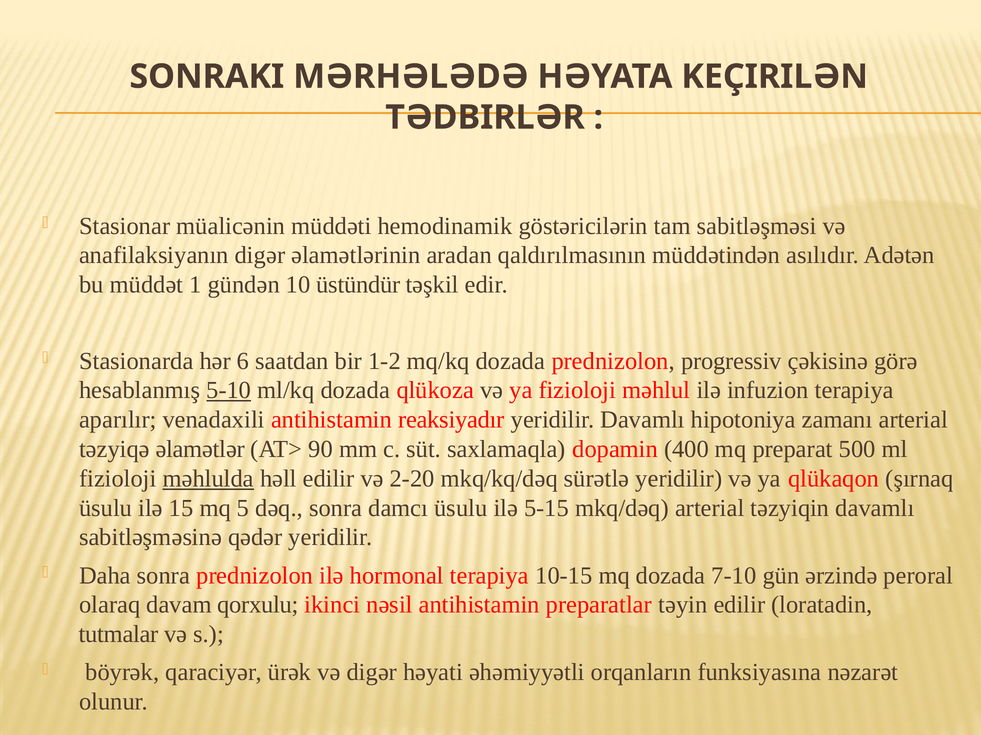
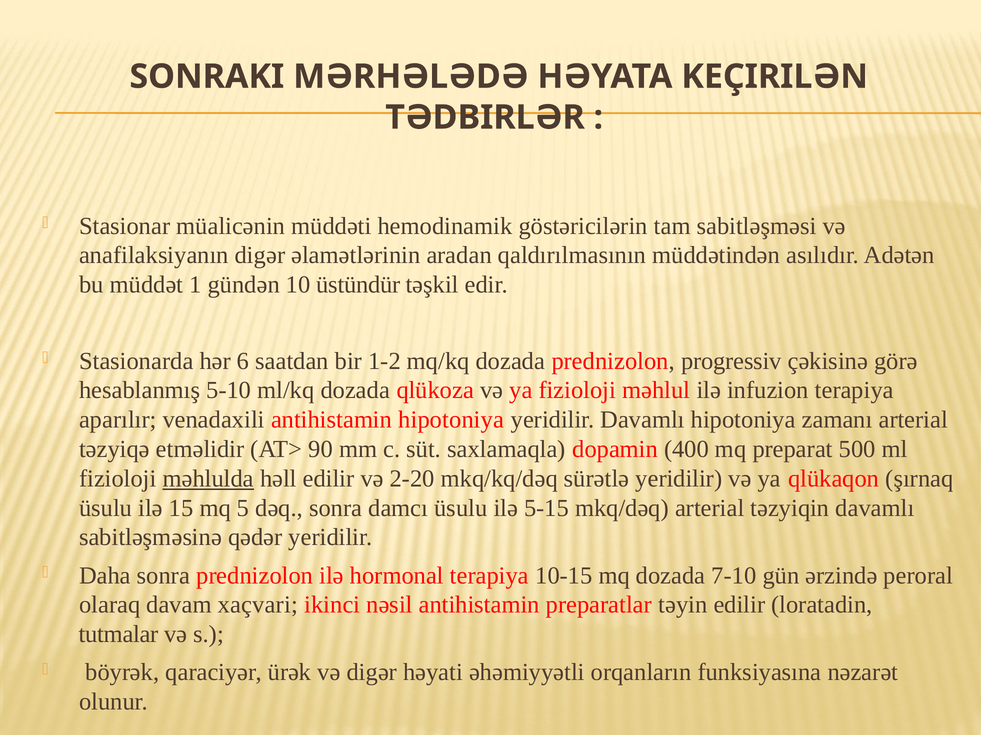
5-10 underline: present -> none (229, 391)
antihistamin reaksiyadır: reaksiyadır -> hipotoniya (451, 420)
əlamətlər: əlamətlər -> etməlidir (200, 450)
qorxulu: qorxulu -> xaçvari (258, 605)
